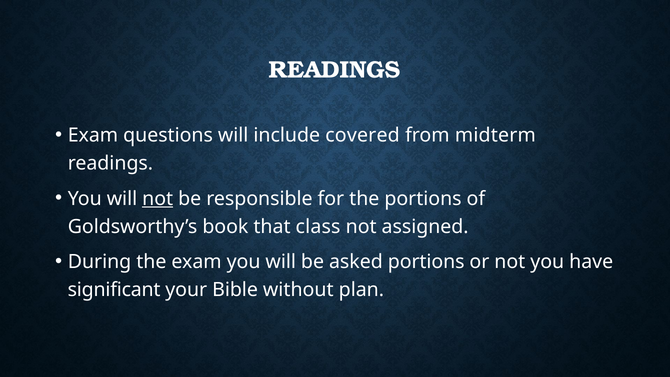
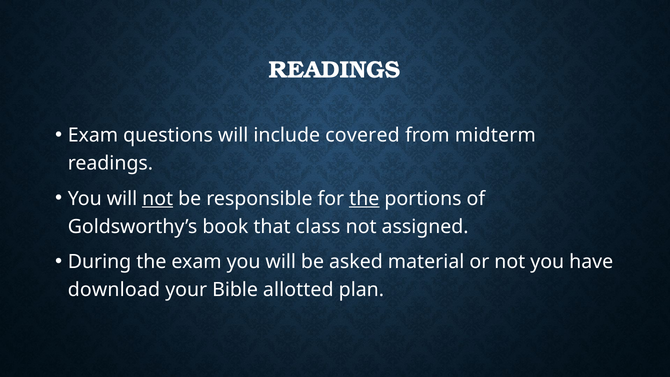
the underline: none -> present (364, 199)
asked portions: portions -> material (426, 262)
significant: significant -> download (114, 290)
without: without -> allotted (298, 290)
